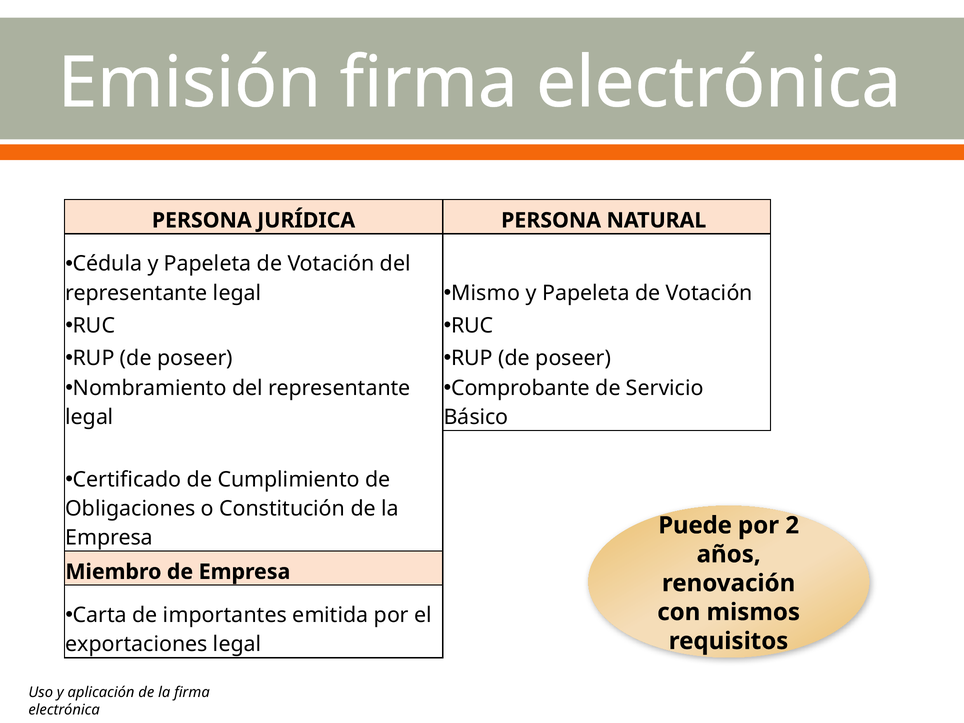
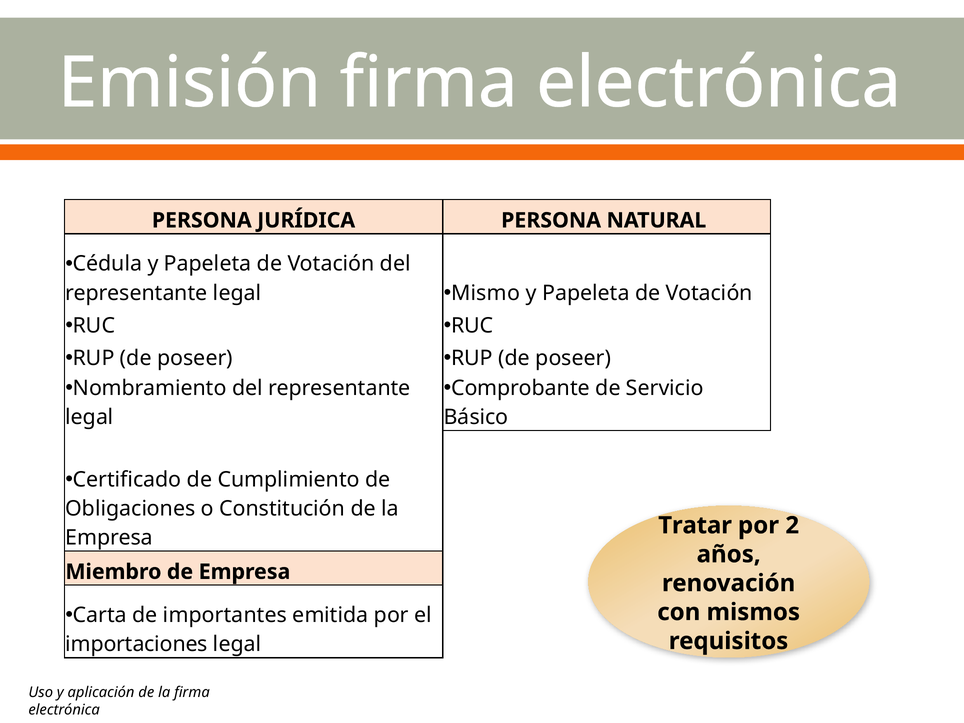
Puede: Puede -> Tratar (695, 525)
exportaciones: exportaciones -> importaciones (137, 644)
